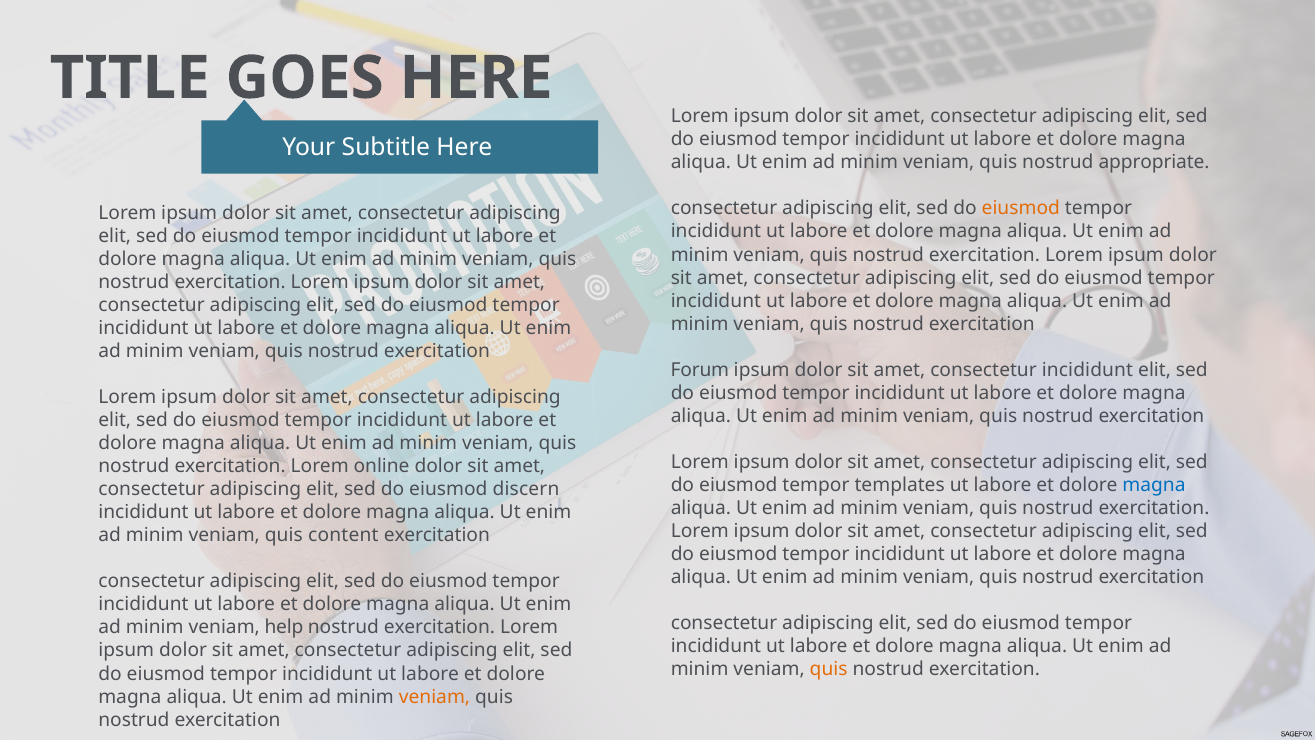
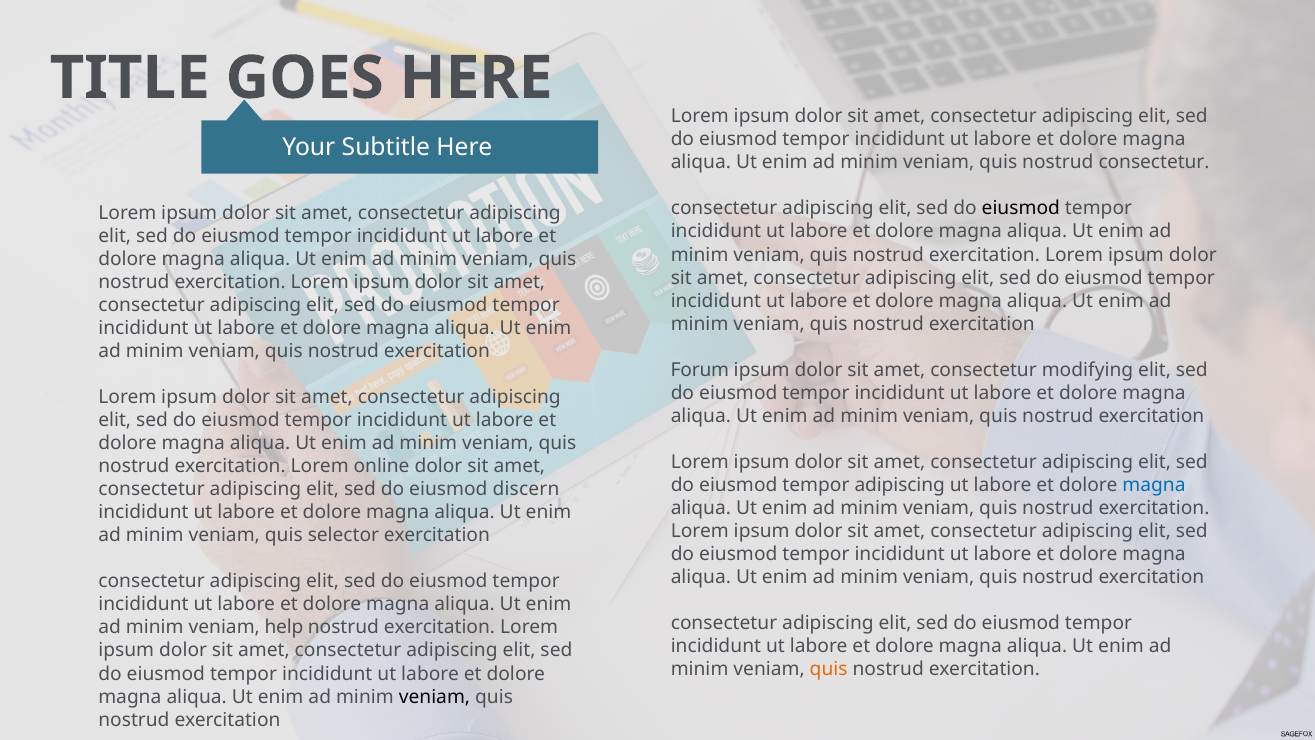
nostrud appropriate: appropriate -> consectetur (1154, 162)
eiusmod colour: orange -> black (1021, 209)
consectetur incididunt: incididunt -> modifying (1087, 370)
tempor templates: templates -> adipiscing (900, 485)
content: content -> selector (343, 535)
veniam colour: orange -> black (434, 696)
